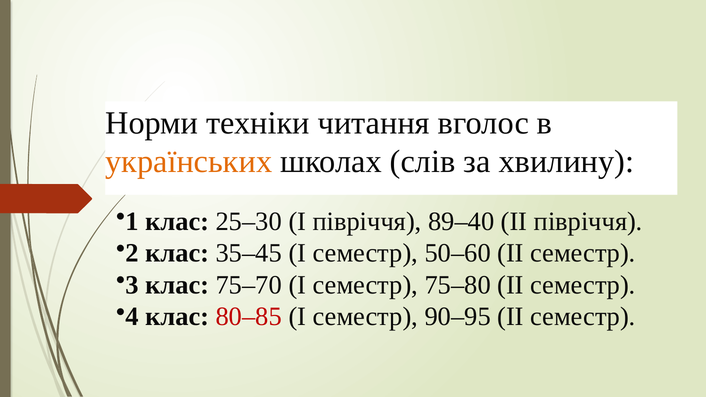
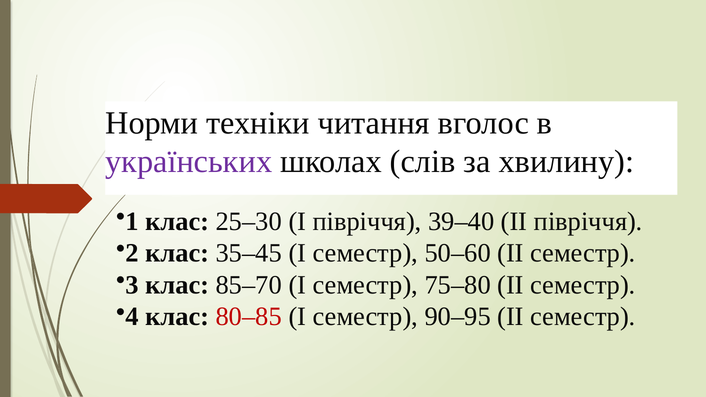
українських colour: orange -> purple (189, 162)
89–40: 89–40 -> 39–40 (461, 221)
75–70: 75–70 -> 85–70 (249, 285)
